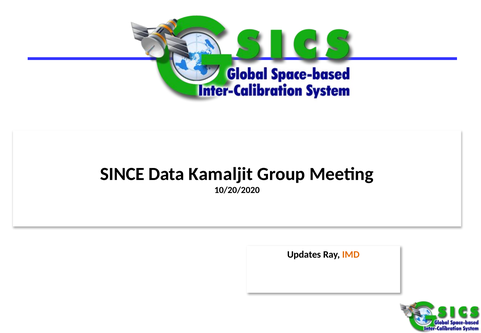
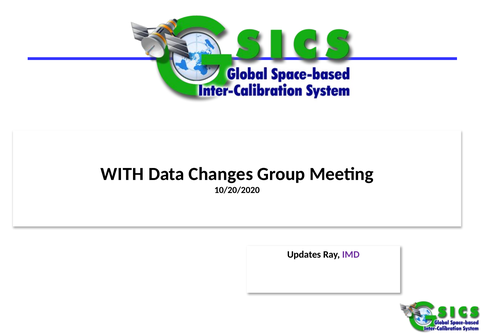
SINCE: SINCE -> WITH (122, 174)
Kamaljit: Kamaljit -> Changes (221, 174)
IMD colour: orange -> purple (351, 255)
